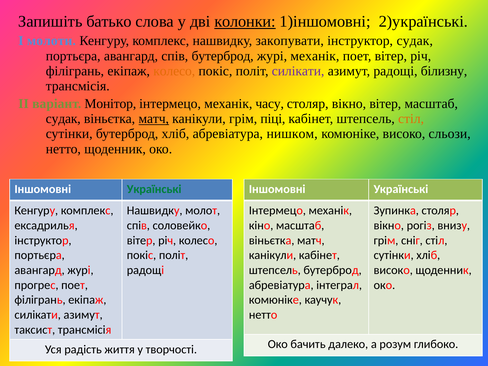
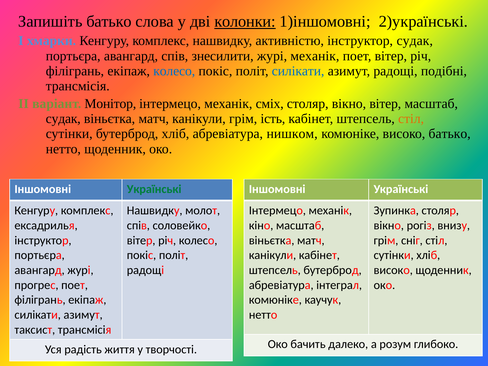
молоти: молоти -> хмарки (51, 41)
закопувати: закопувати -> активністю (290, 41)
спів бутерброд: бутерброд -> знесилити (223, 56)
колесо colour: orange -> blue (174, 71)
силікати colour: purple -> blue (298, 71)
білизну: білизну -> подібні (444, 71)
часу: часу -> сміх (270, 104)
матч underline: present -> none (154, 119)
піці: піці -> ість (273, 119)
високо сльози: сльози -> батько (450, 134)
